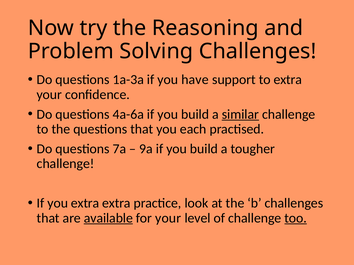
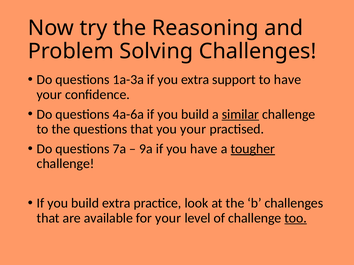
you have: have -> extra (195, 80)
to extra: extra -> have (288, 80)
you each: each -> your (193, 129)
9a if you build: build -> have (204, 149)
tougher underline: none -> present (253, 149)
extra: extra -> build (85, 204)
available underline: present -> none (108, 218)
